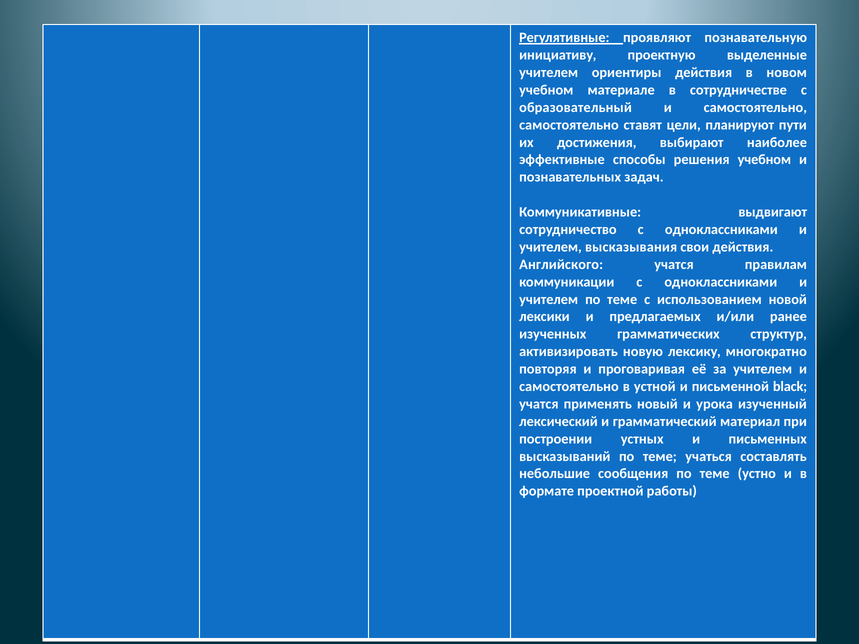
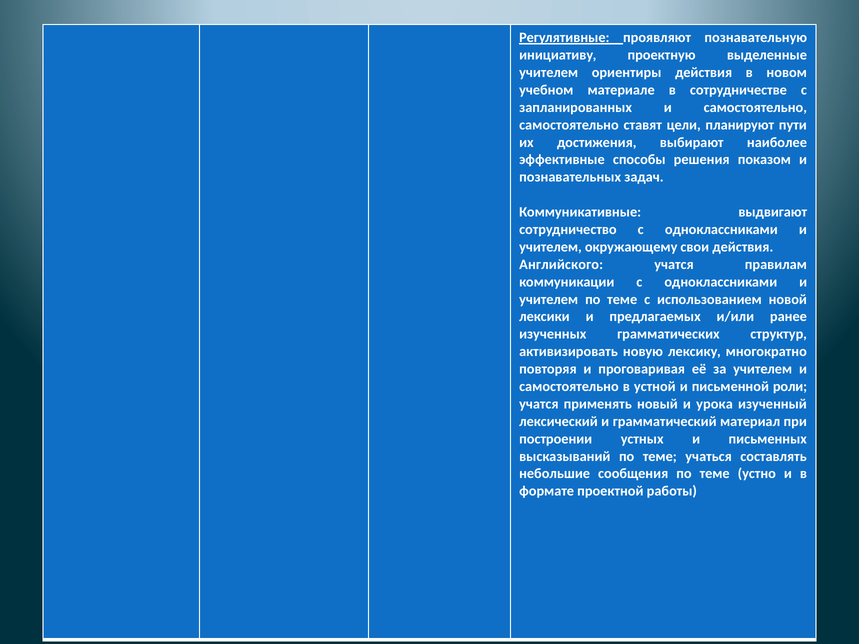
образовательный: образовательный -> запланированных (576, 107)
решения учебном: учебном -> показом (764, 160)
высказывания: высказывания -> окружающему (631, 247)
black: black -> роли (790, 387)
